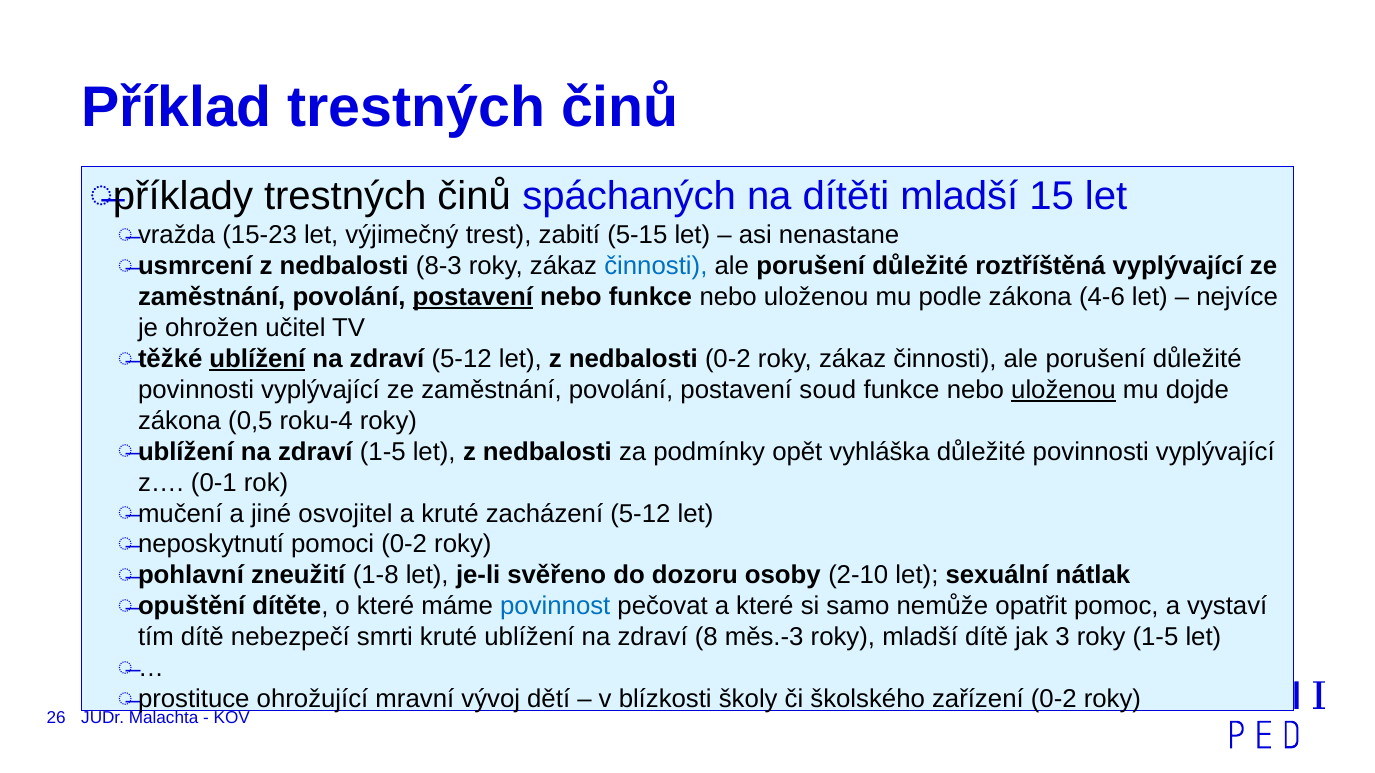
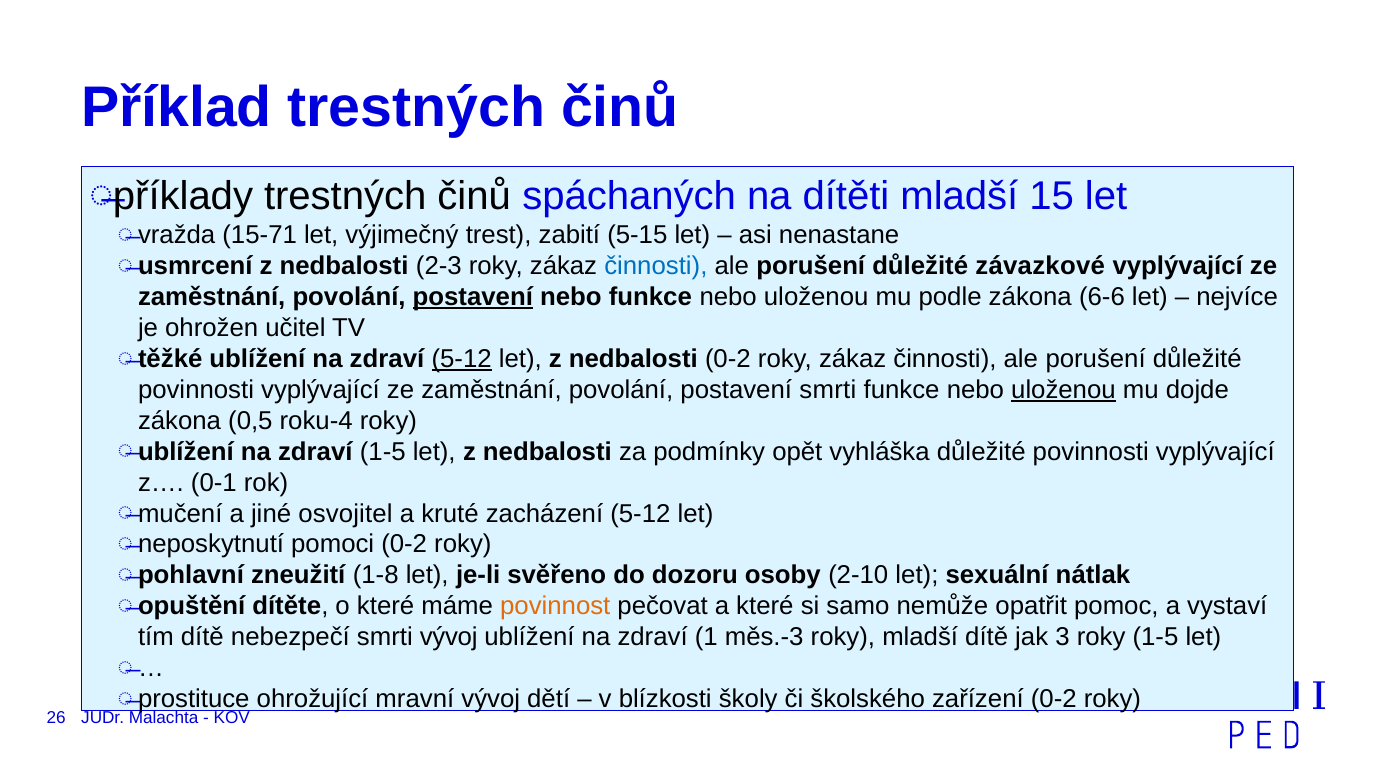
15-23: 15-23 -> 15-71 (260, 235)
8-3: 8-3 -> 2-3 (439, 266)
roztříštěná: roztříštěná -> závazkové (1040, 266)
4-6: 4-6 -> 6-6 (1102, 297)
ublížení underline: present -> none (257, 359)
5-12 underline: none -> present (462, 359)
postavení soud: soud -> smrti (828, 390)
povinnost colour: blue -> orange (555, 607)
smrti kruté: kruté -> vývoj (449, 638)
8: 8 -> 1 (706, 638)
